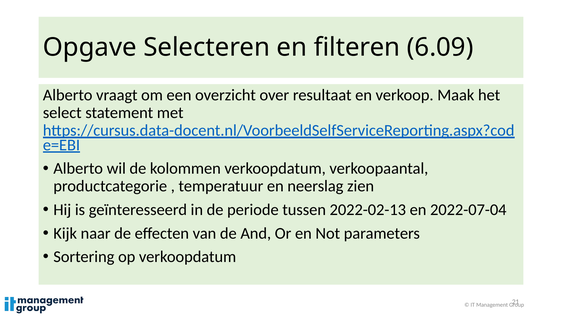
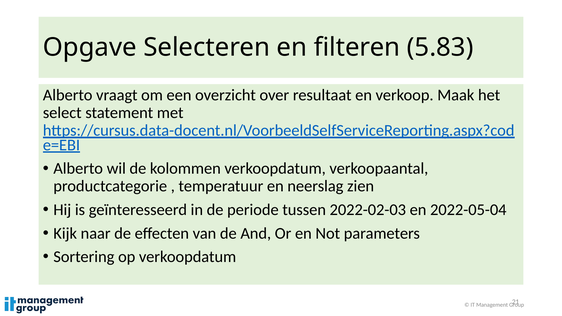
6.09: 6.09 -> 5.83 (440, 47)
2022-02-13: 2022-02-13 -> 2022-02-03 (368, 210)
2022-07-04: 2022-07-04 -> 2022-05-04 (468, 210)
